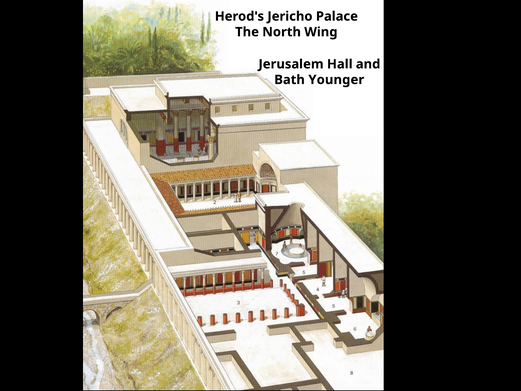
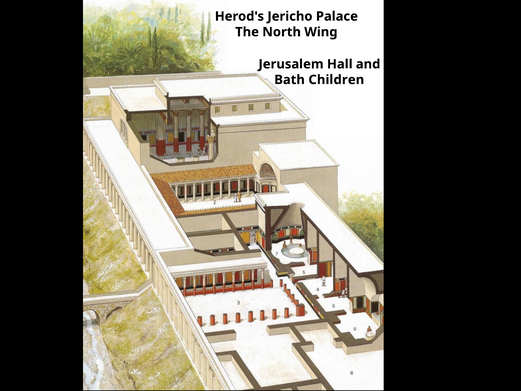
Younger: Younger -> Children (336, 80)
